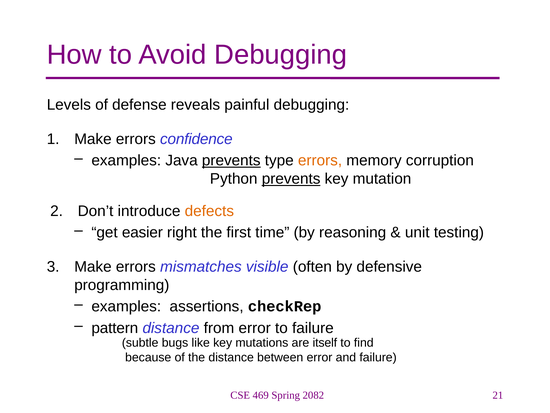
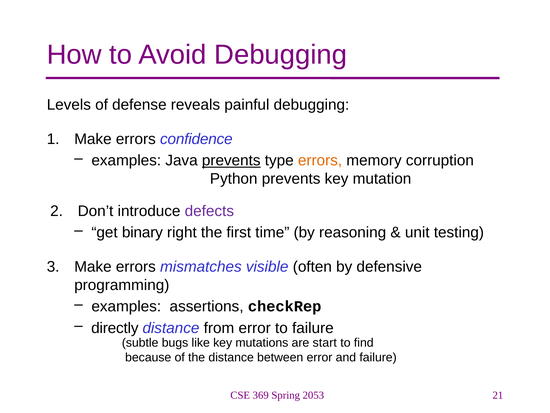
prevents underline: present -> none (291, 179)
defects colour: orange -> purple (209, 211)
easier: easier -> binary (142, 232)
pattern: pattern -> directly (115, 328)
itself: itself -> start (325, 342)
469: 469 -> 369 (261, 395)
2082: 2082 -> 2053 (313, 395)
